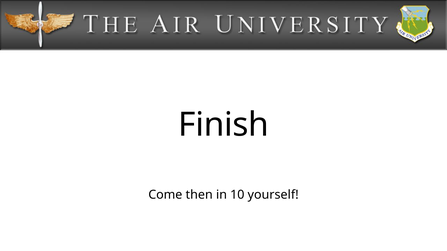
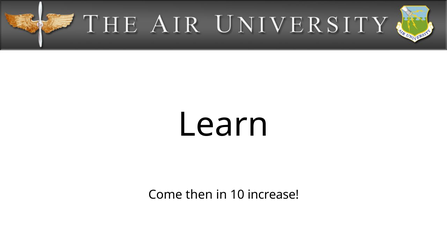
Finish: Finish -> Learn (223, 125)
yourself: yourself -> increase (273, 195)
